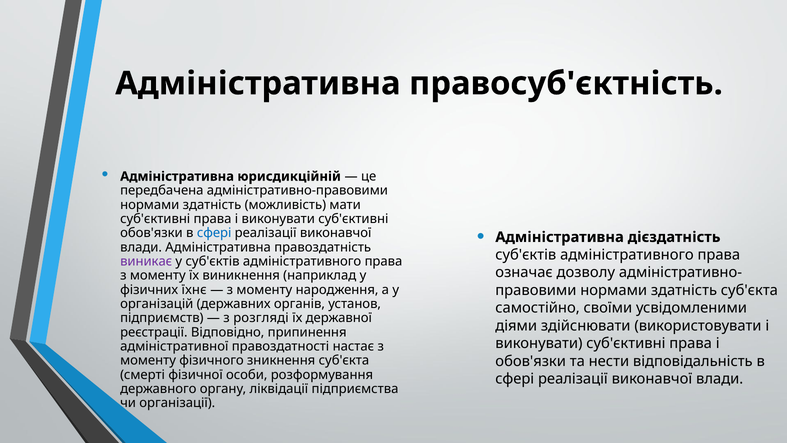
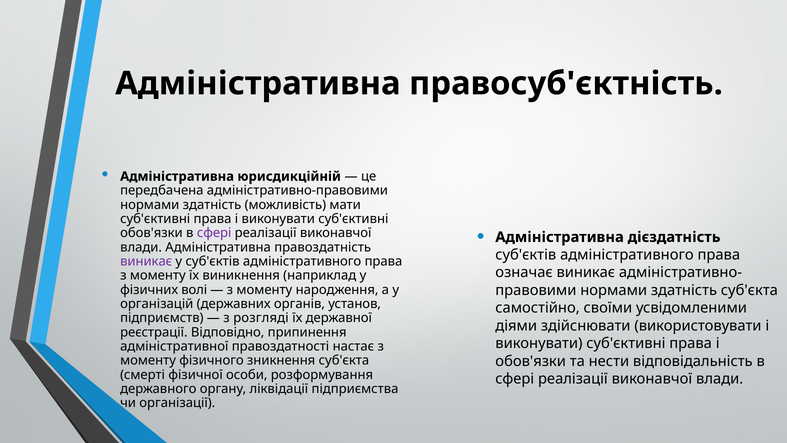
сфері colour: blue -> purple (214, 233)
означає дозволу: дозволу -> виникає (586, 272)
їхнє: їхнє -> волі (194, 290)
